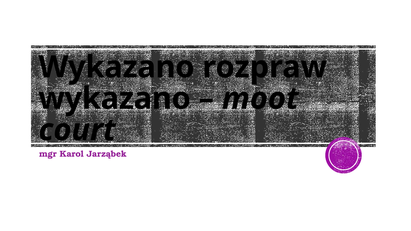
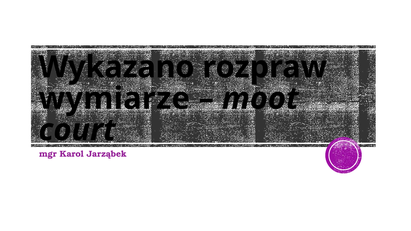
wykazano: wykazano -> wymiarze (114, 99)
